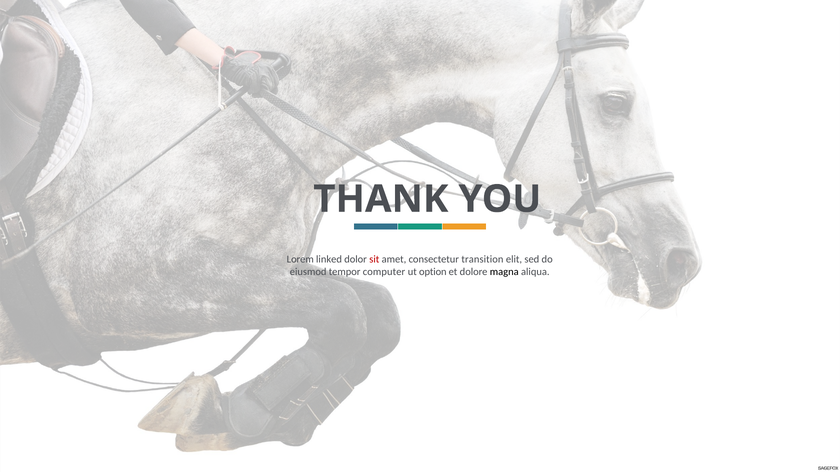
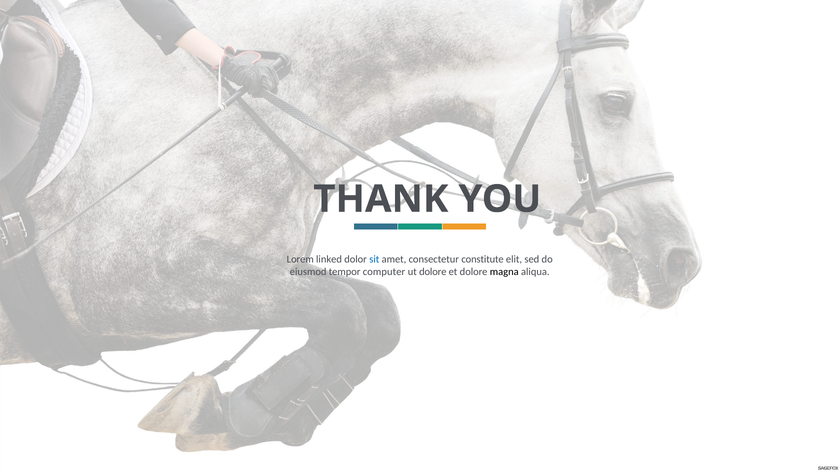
sit colour: red -> blue (374, 259)
transition: transition -> constitute (483, 259)
ut option: option -> dolore (433, 272)
